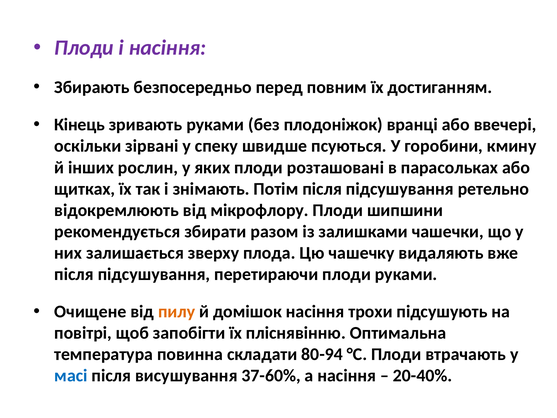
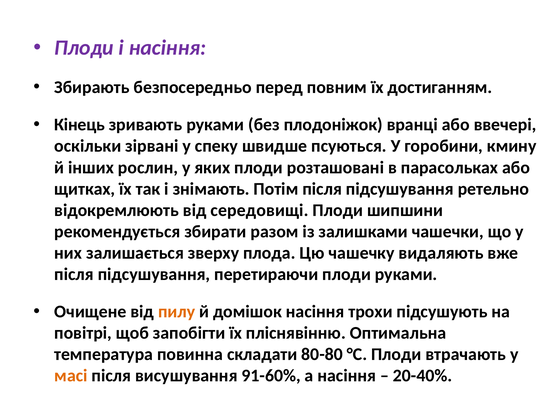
мікрофлору: мікрофлору -> середовищі (259, 210)
80-94: 80-94 -> 80-80 (322, 354)
масі colour: blue -> orange (71, 376)
37-60%: 37-60% -> 91-60% (271, 376)
